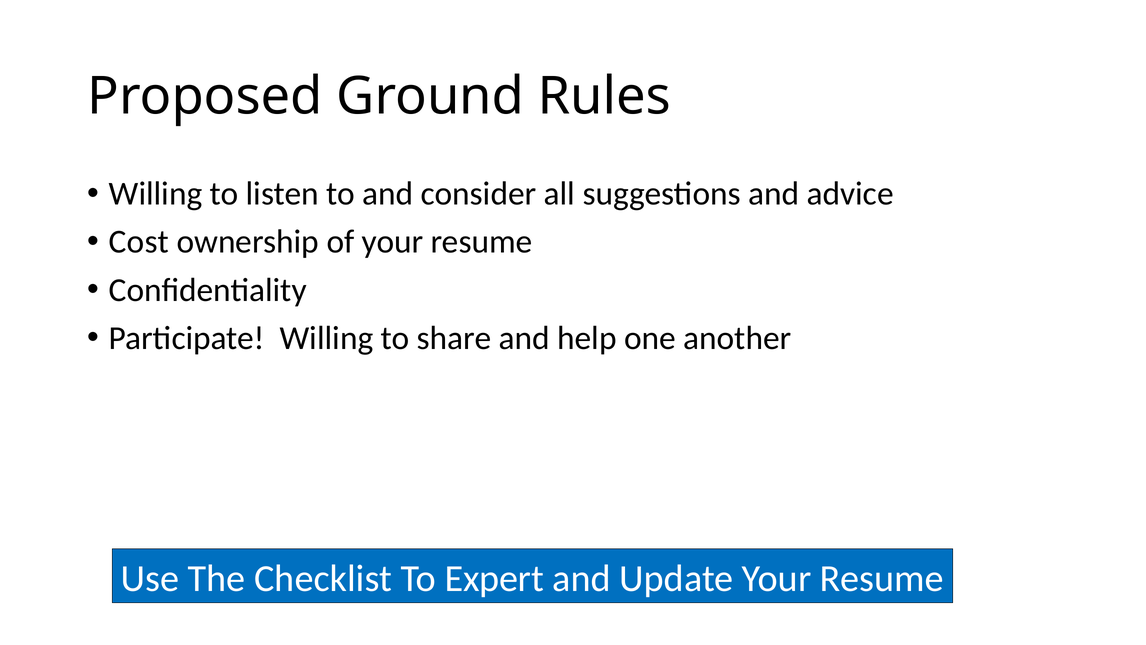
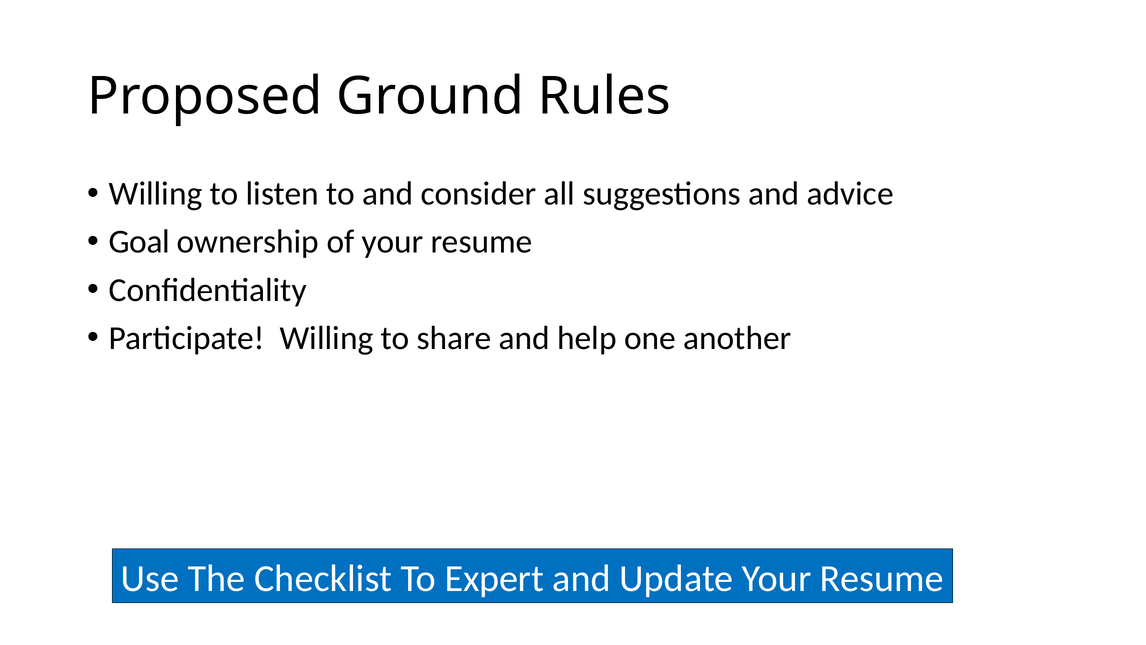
Cost: Cost -> Goal (139, 242)
